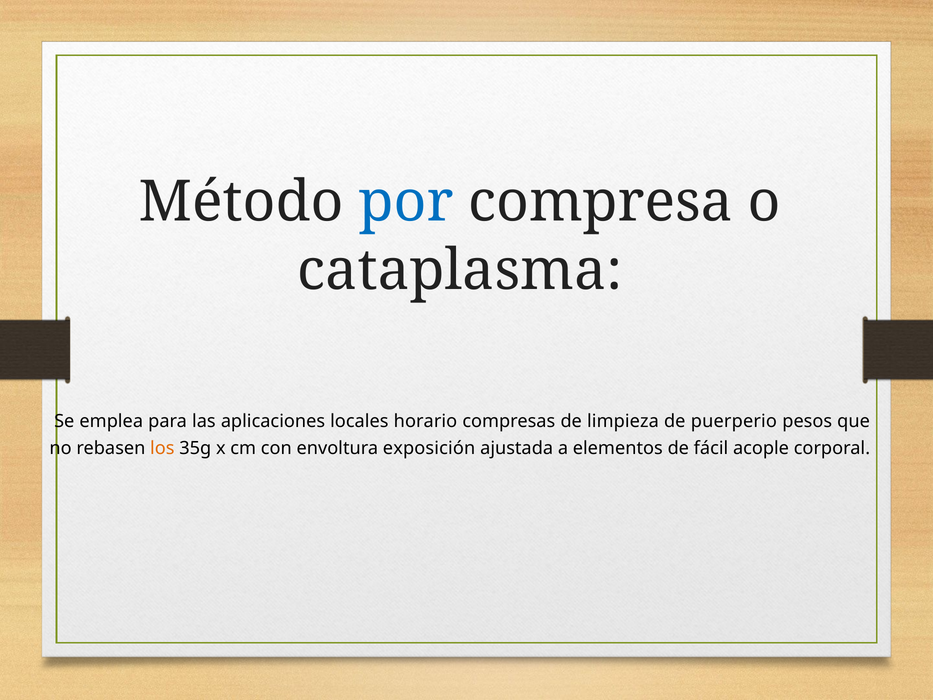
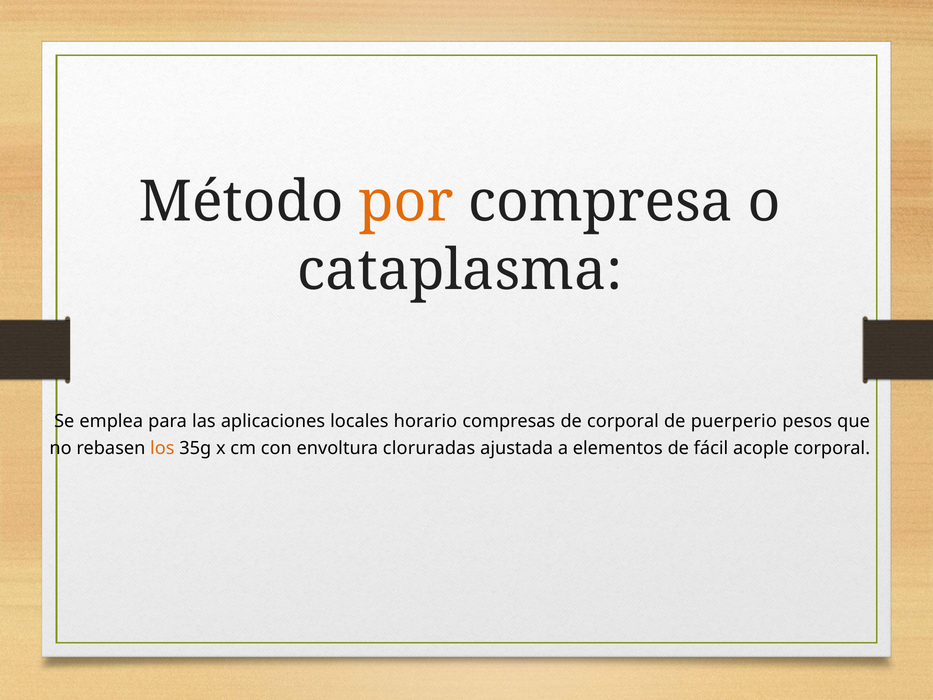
por colour: blue -> orange (406, 202)
de limpieza: limpieza -> corporal (623, 421)
exposición: exposición -> cloruradas (429, 448)
